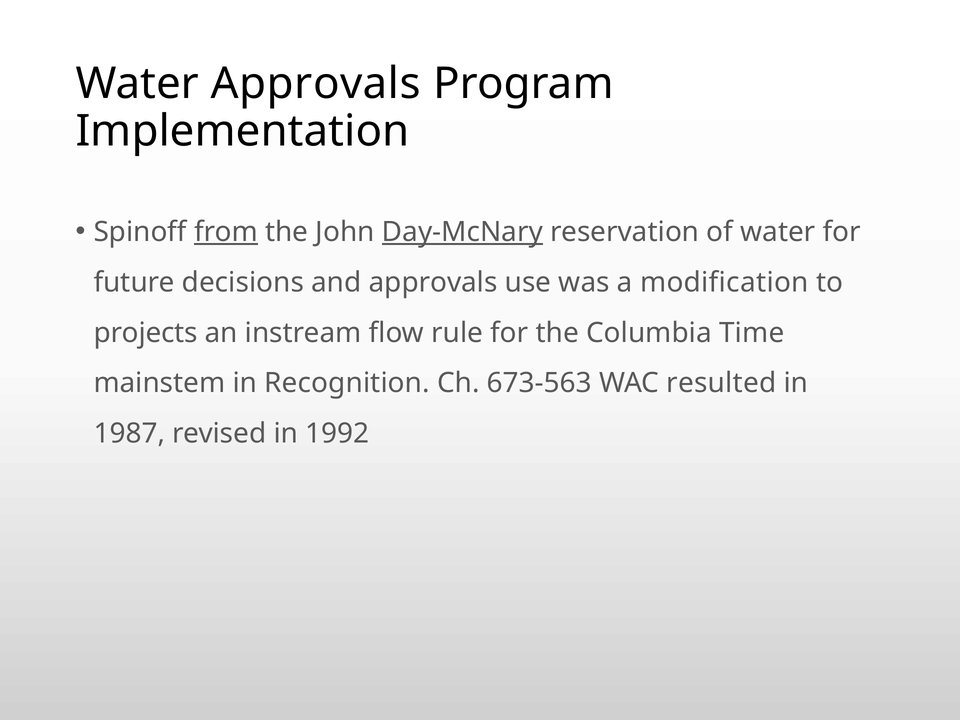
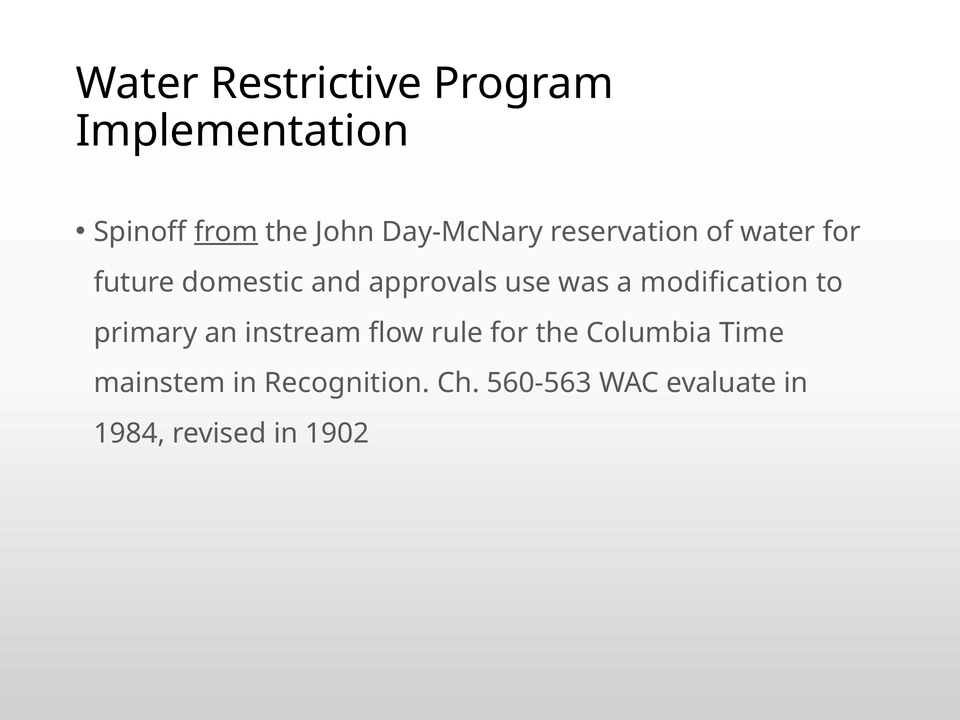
Water Approvals: Approvals -> Restrictive (316, 84)
Day-McNary underline: present -> none (462, 232)
decisions: decisions -> domestic (243, 282)
projects: projects -> primary (145, 333)
673-563: 673-563 -> 560-563 (539, 383)
resulted: resulted -> evaluate (722, 383)
1987: 1987 -> 1984 (129, 434)
1992: 1992 -> 1902 (337, 434)
